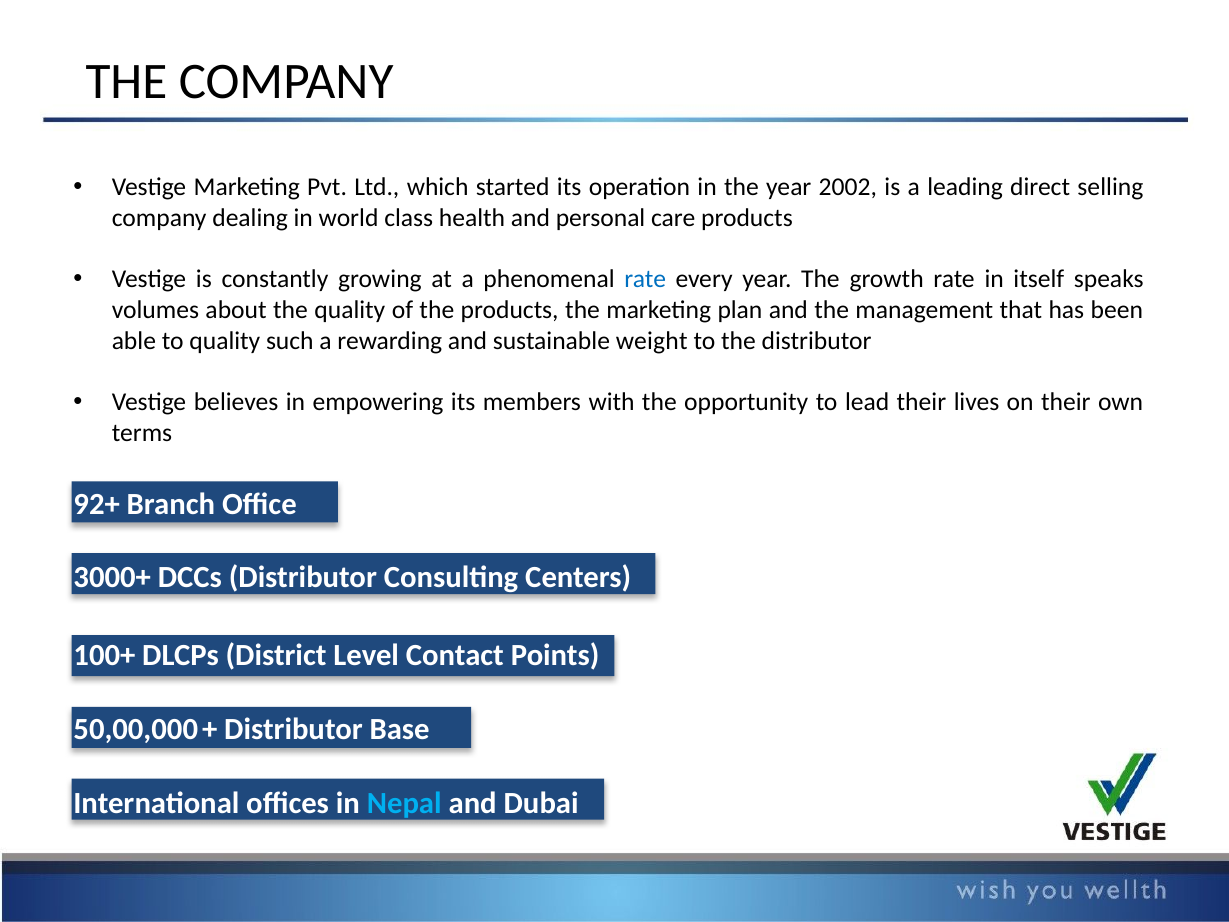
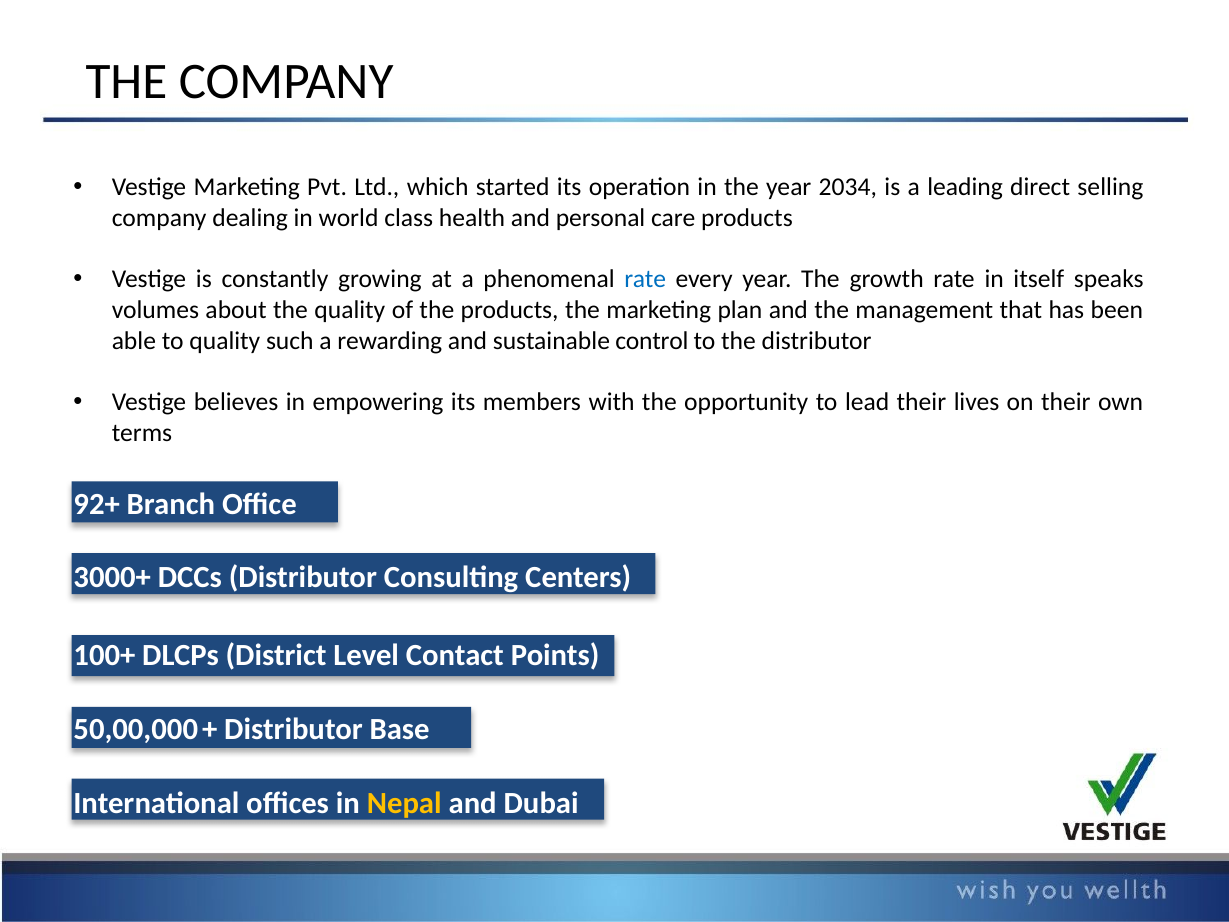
2002: 2002 -> 2034 (848, 187)
weight: weight -> control (652, 341)
Nepal colour: light blue -> yellow (404, 803)
